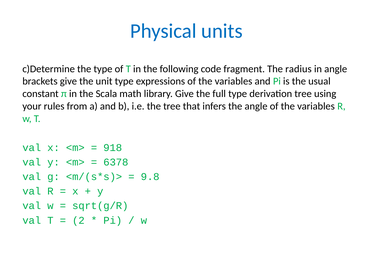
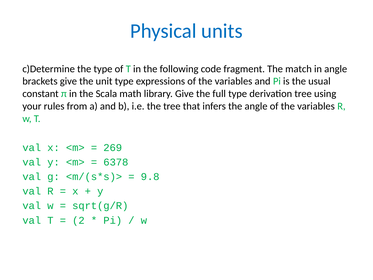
radius: radius -> match (299, 69)
918: 918 -> 269 (113, 148)
